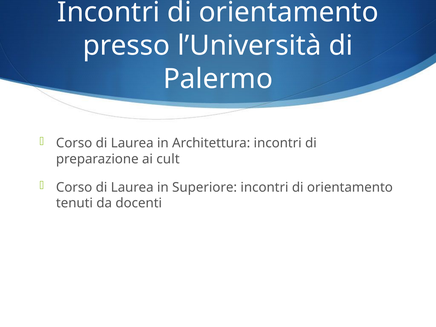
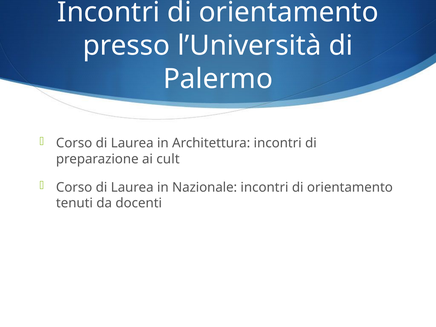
Superiore: Superiore -> Nazionale (205, 187)
